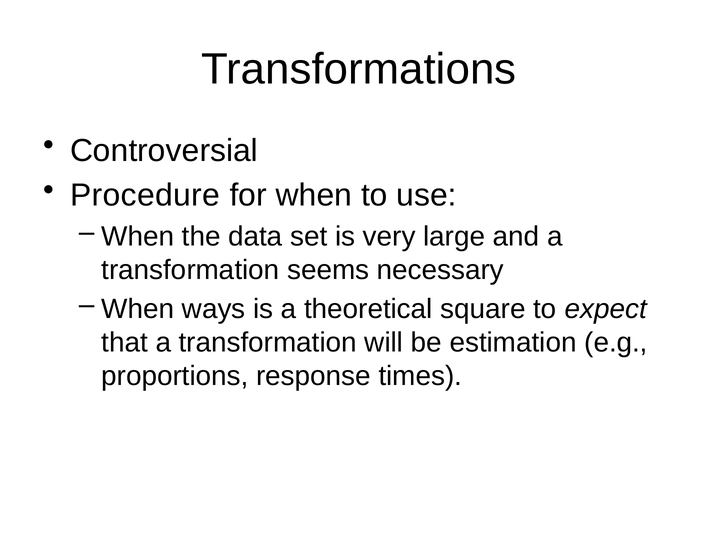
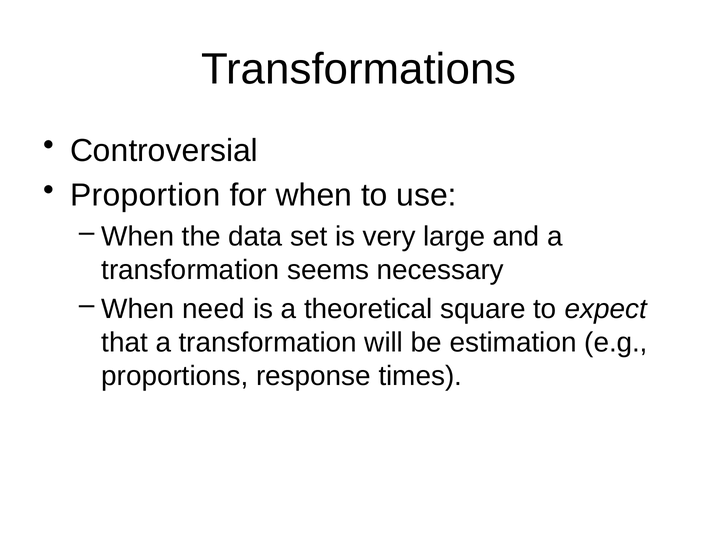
Procedure: Procedure -> Proportion (145, 195)
ways: ways -> need (213, 309)
